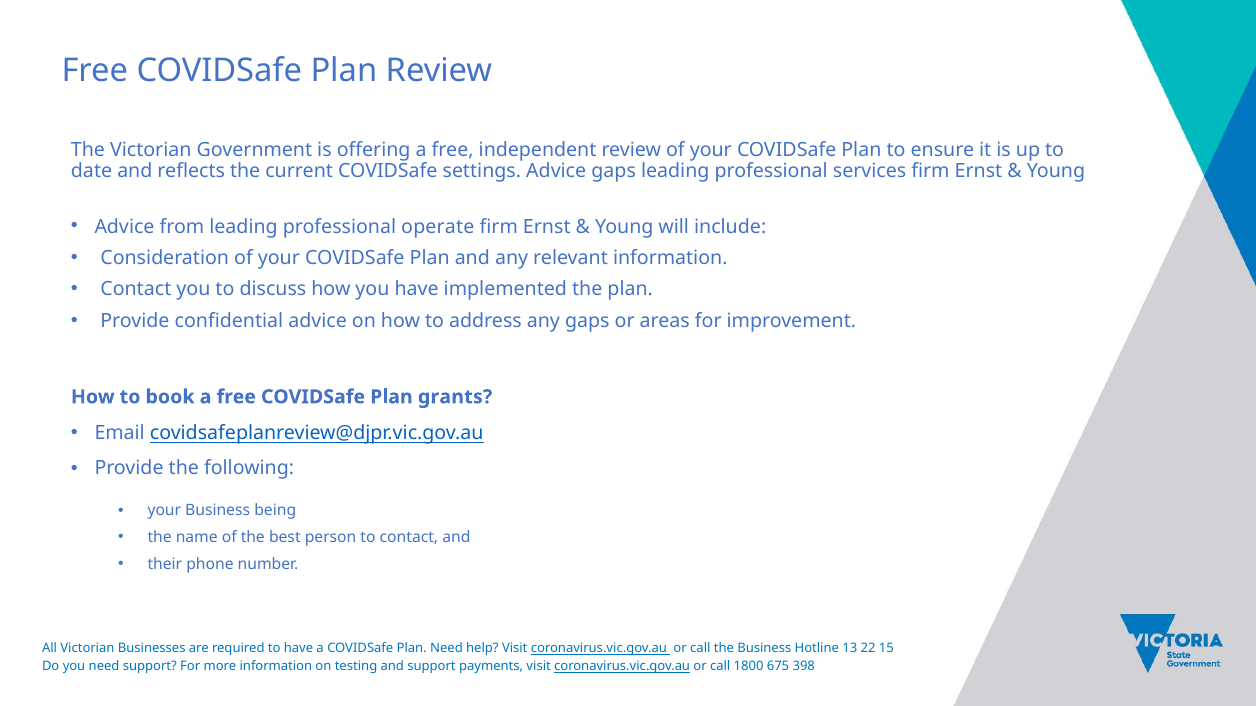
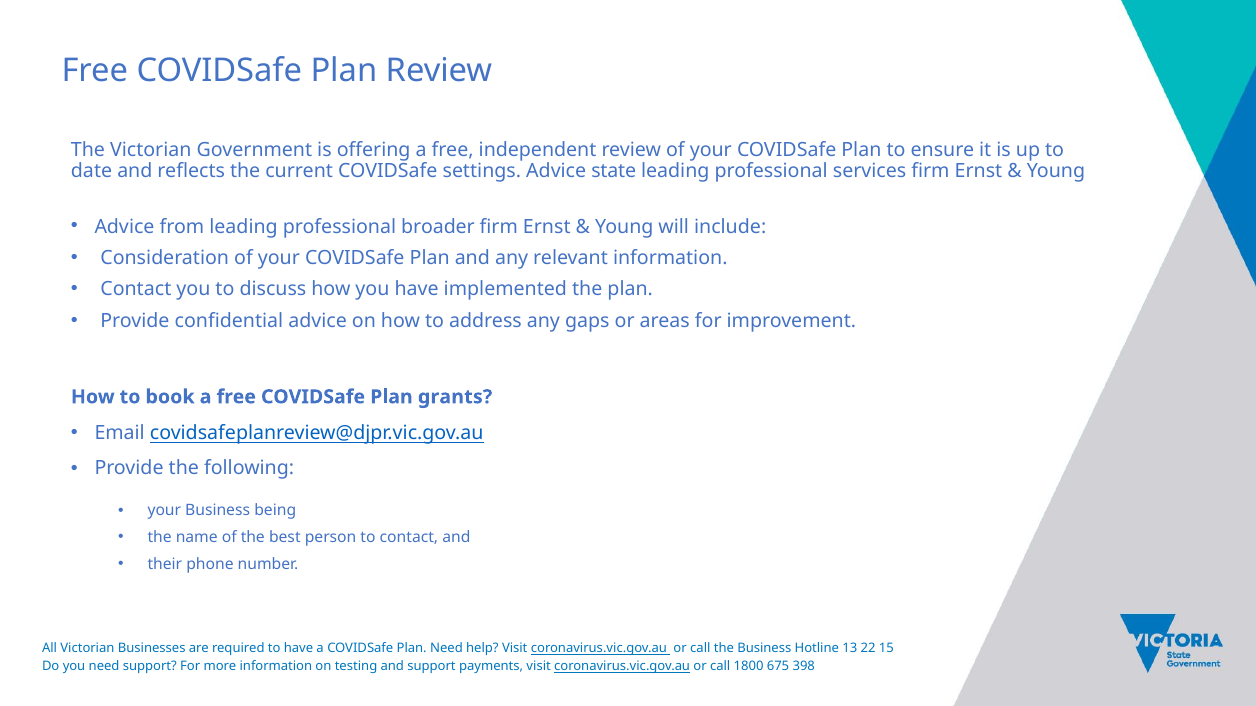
Advice gaps: gaps -> state (614, 172)
operate: operate -> broader (438, 227)
